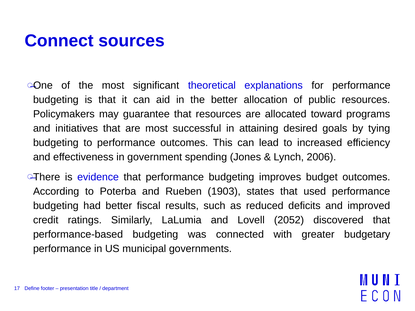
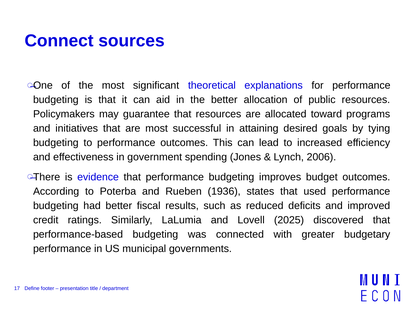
1903: 1903 -> 1936 (224, 192)
2052: 2052 -> 2025 (289, 220)
